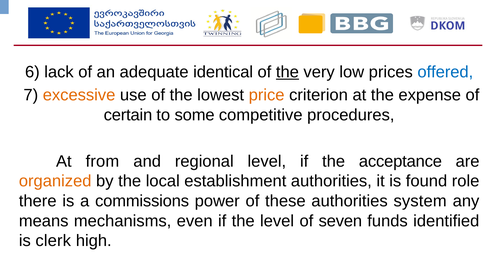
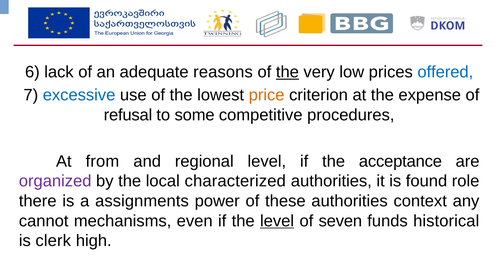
identical: identical -> reasons (223, 72)
excessive colour: orange -> blue (79, 95)
certain: certain -> refusal (128, 115)
organized colour: orange -> purple (55, 181)
establishment: establishment -> characterized (235, 181)
commissions: commissions -> assignments (142, 201)
system: system -> context (420, 201)
means: means -> cannot (44, 221)
level underline: none -> present (277, 221)
identified: identified -> historical (446, 221)
